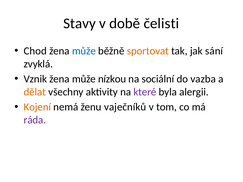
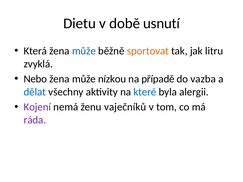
Stavy: Stavy -> Dietu (80, 24)
čelisti: čelisti -> usnutí (162, 24)
Chod: Chod -> Která (35, 51)
sání: sání -> litru (214, 51)
Vznik: Vznik -> Nebo (35, 79)
sociální: sociální -> případě (158, 79)
dělat colour: orange -> blue (35, 92)
které colour: purple -> blue (145, 92)
Kojení colour: orange -> purple (37, 107)
